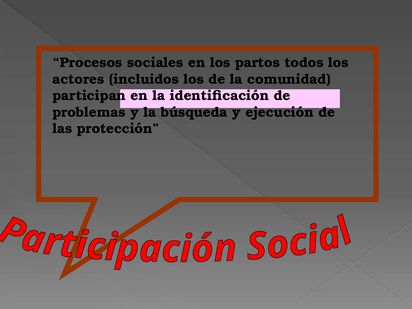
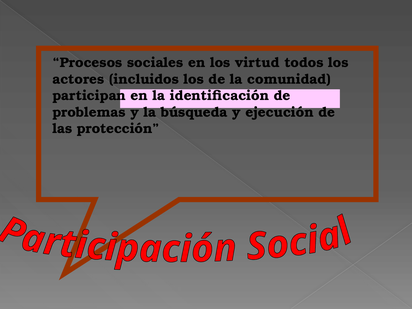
partos: partos -> virtud (257, 63)
